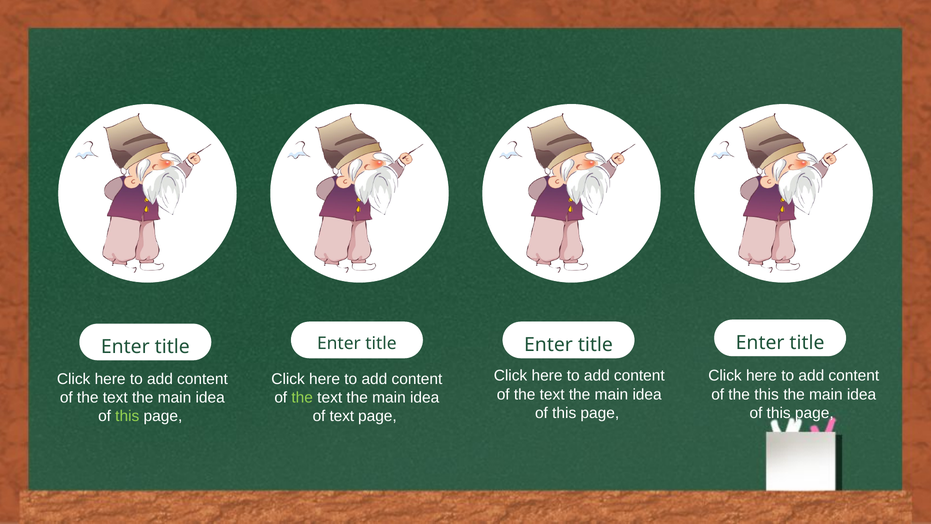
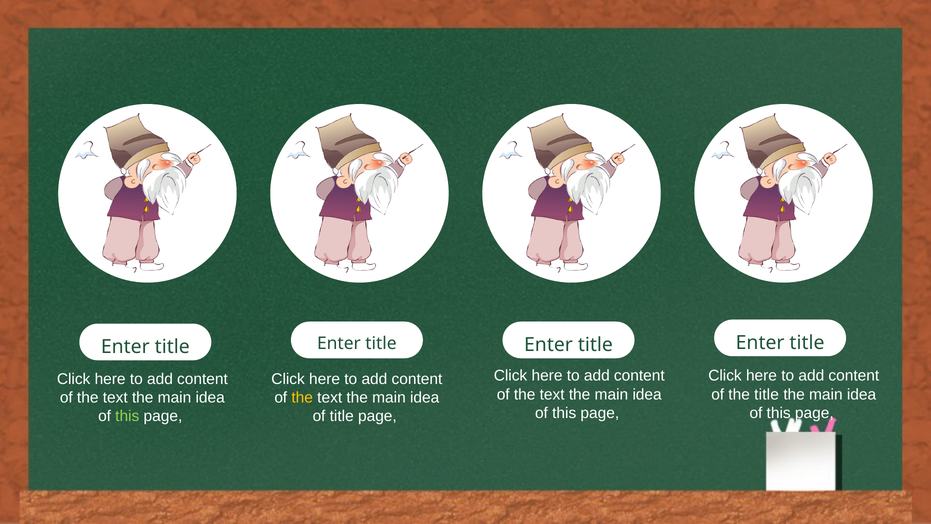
the this: this -> title (767, 394)
the colour: light green -> yellow (302, 397)
of text: text -> title (342, 416)
